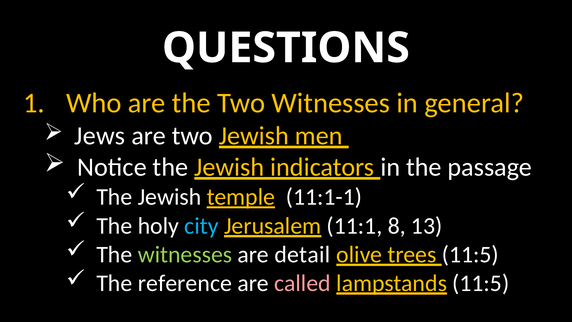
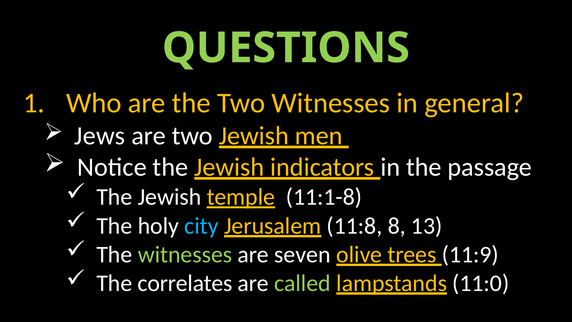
QUESTIONS colour: white -> light green (286, 48)
11:1-1: 11:1-1 -> 11:1-8 (324, 197)
11:1: 11:1 -> 11:8 (354, 226)
detail: detail -> seven (302, 254)
11:5: 11:5 -> 11:9 (470, 254)
reference: reference -> correlates (185, 283)
called colour: pink -> light green (302, 283)
11:5: 11:5 -> 11:0 (481, 283)
